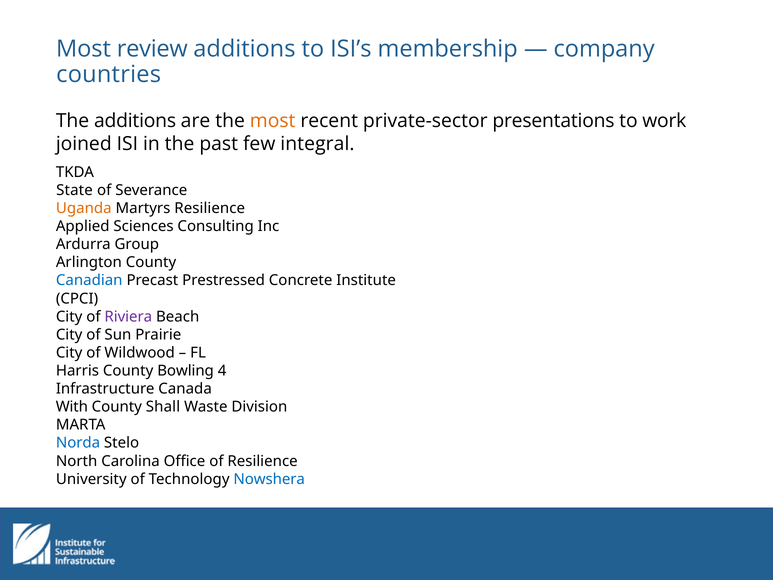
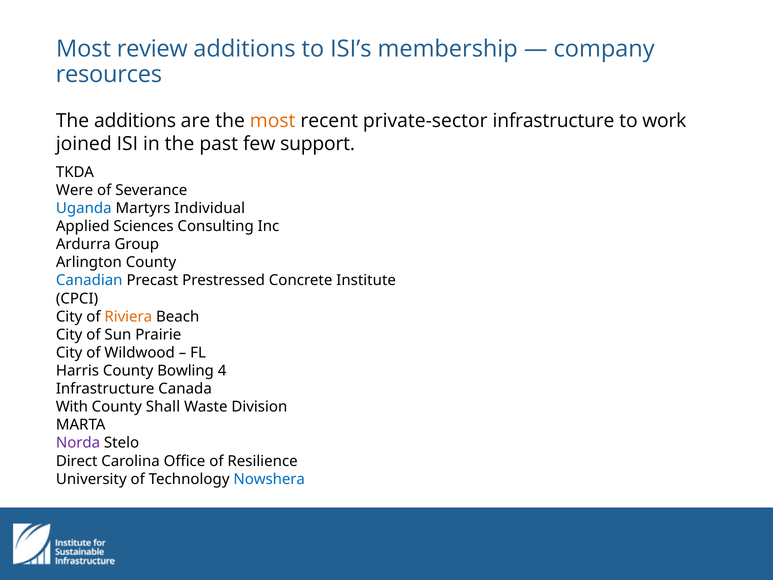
countries: countries -> resources (109, 75)
private-sector presentations: presentations -> infrastructure (553, 121)
integral: integral -> support (318, 144)
State: State -> Were (75, 190)
Uganda colour: orange -> blue (84, 208)
Martyrs Resilience: Resilience -> Individual (210, 208)
Riviera colour: purple -> orange (128, 317)
Norda colour: blue -> purple (78, 443)
North: North -> Direct (77, 461)
